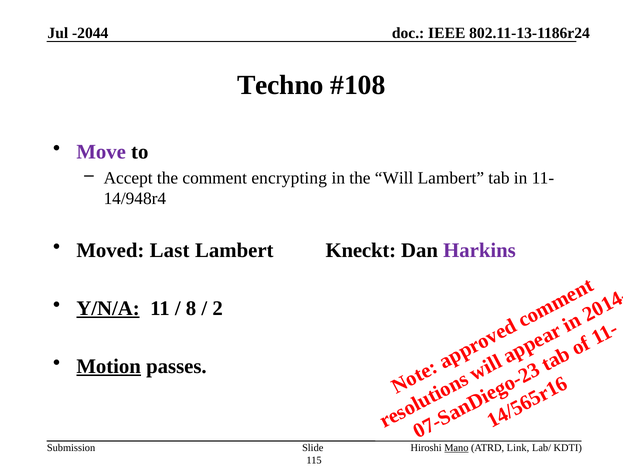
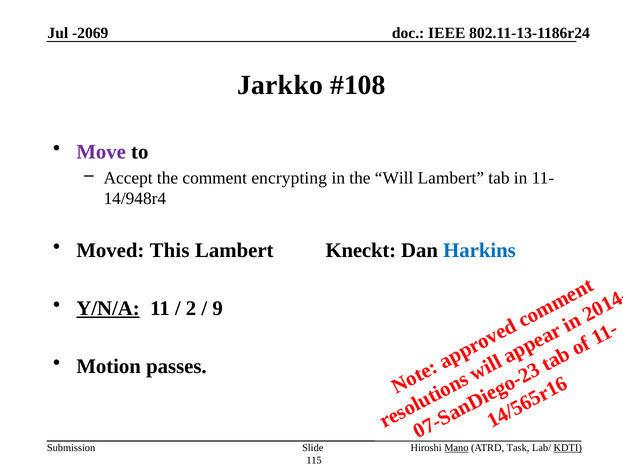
-2044: -2044 -> -2069 (90, 33)
Techno: Techno -> Jarkko (280, 85)
Last: Last -> This (170, 250)
Harkins colour: purple -> blue (479, 250)
8: 8 -> 2 (191, 308)
2: 2 -> 9 (218, 308)
Motion underline: present -> none (109, 367)
Link: Link -> Task (518, 448)
KDTI underline: none -> present (568, 448)
